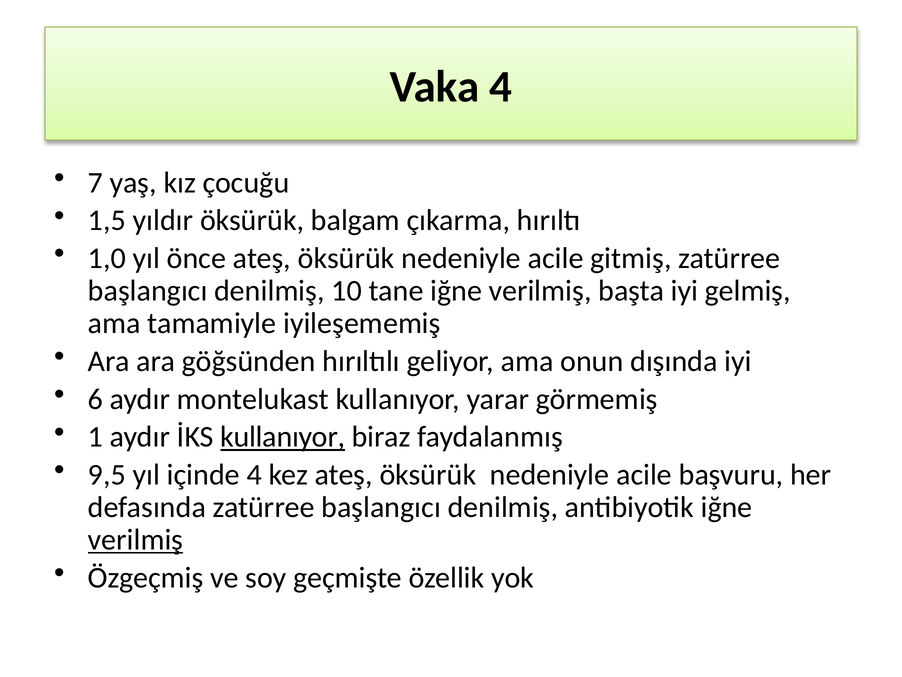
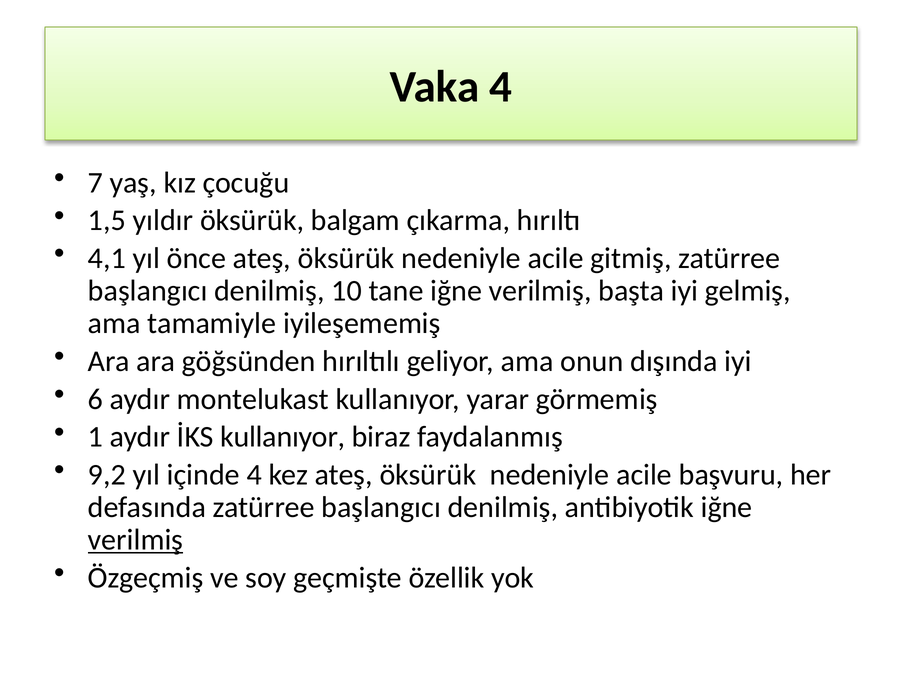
1,0: 1,0 -> 4,1 (107, 258)
kullanıyor underline: present -> none (283, 437)
9,5: 9,5 -> 9,2 (107, 475)
